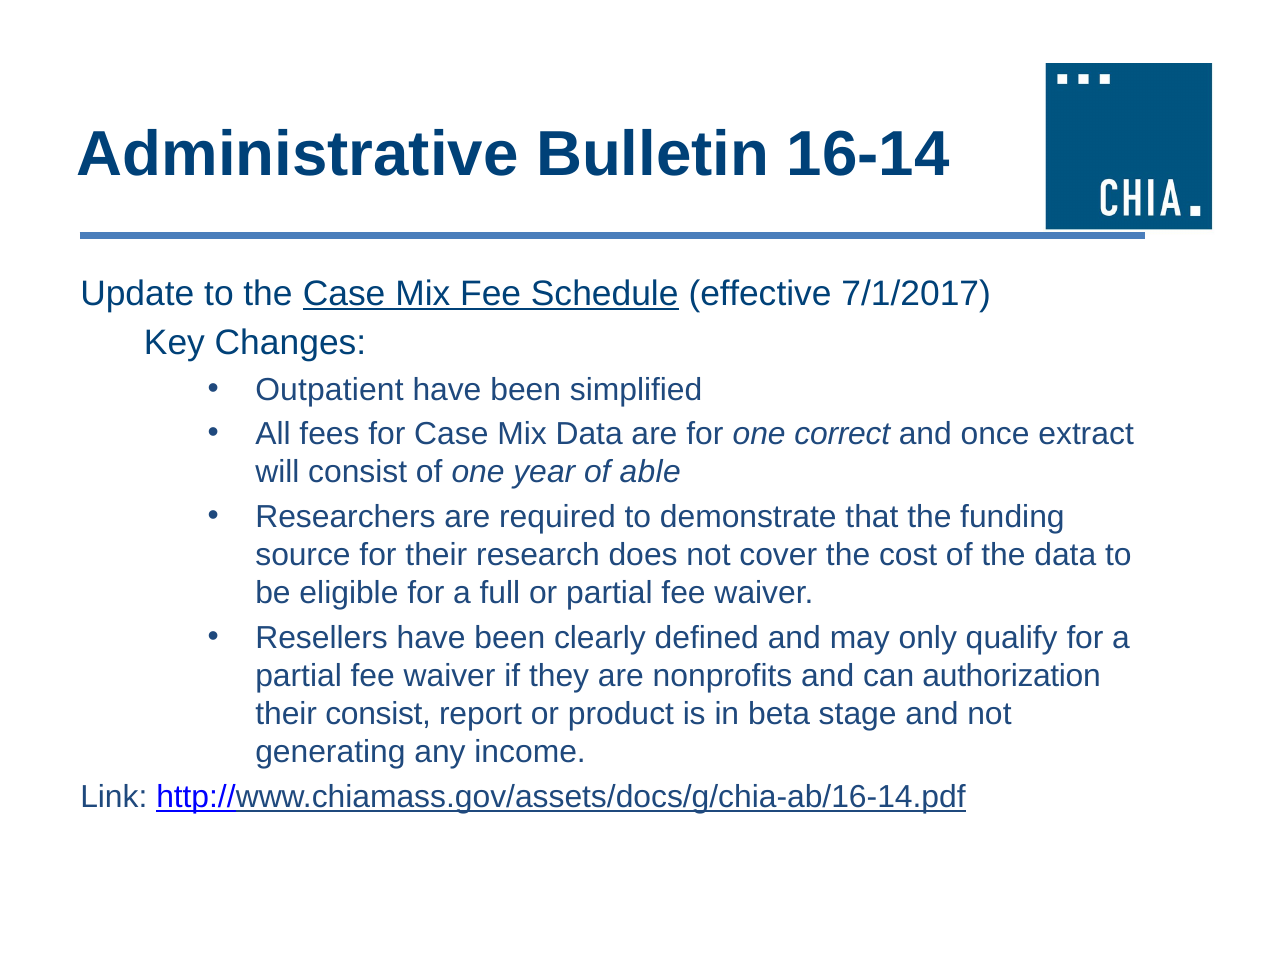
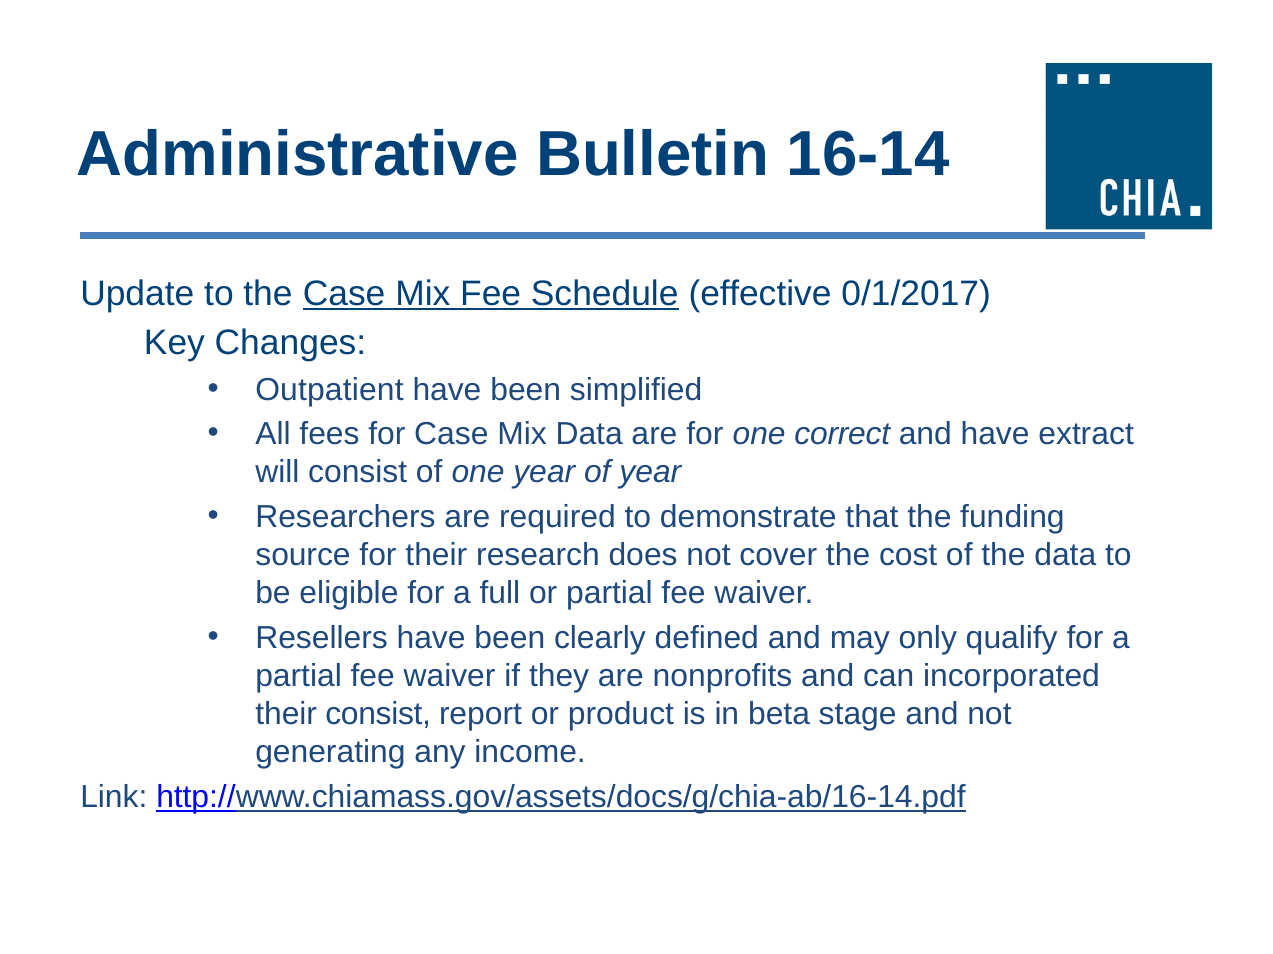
7/1/2017: 7/1/2017 -> 0/1/2017 (916, 294)
and once: once -> have (995, 434)
of able: able -> year (650, 473)
authorization: authorization -> incorporated (1011, 676)
